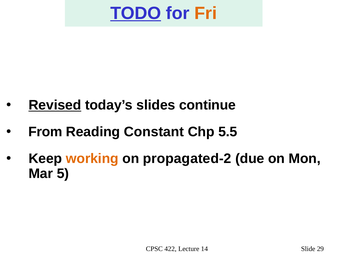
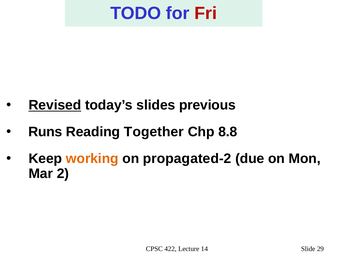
TODO underline: present -> none (136, 13)
Fri colour: orange -> red (206, 13)
continue: continue -> previous (207, 105)
From: From -> Runs (45, 132)
Constant: Constant -> Together (154, 132)
5.5: 5.5 -> 8.8 (228, 132)
5: 5 -> 2 (63, 173)
